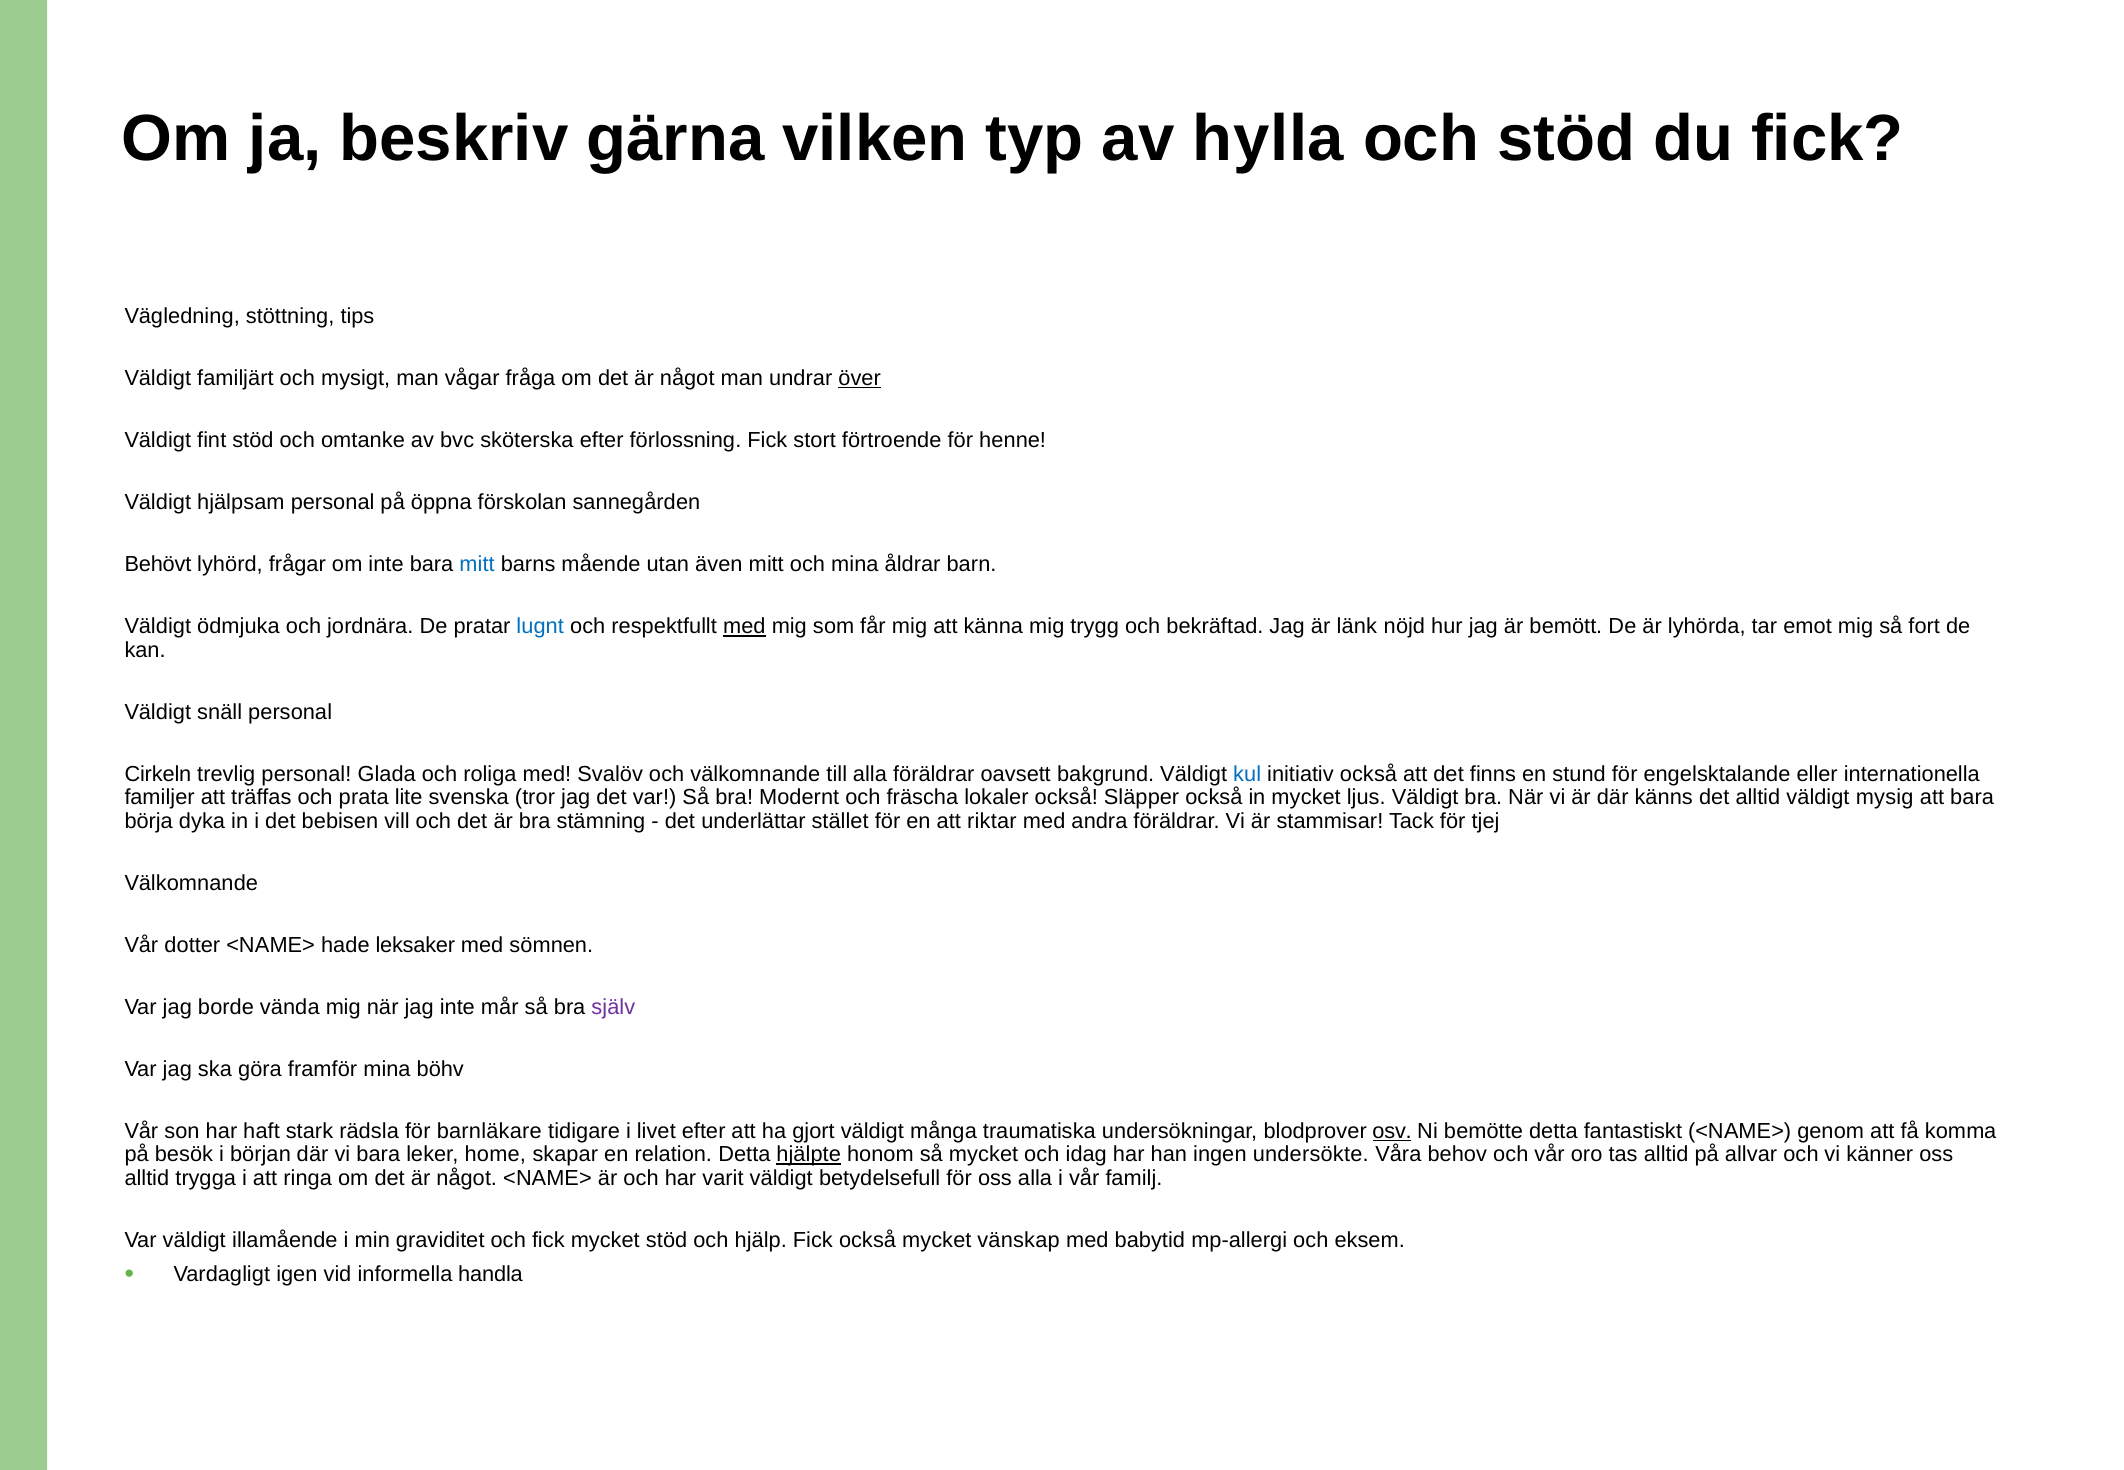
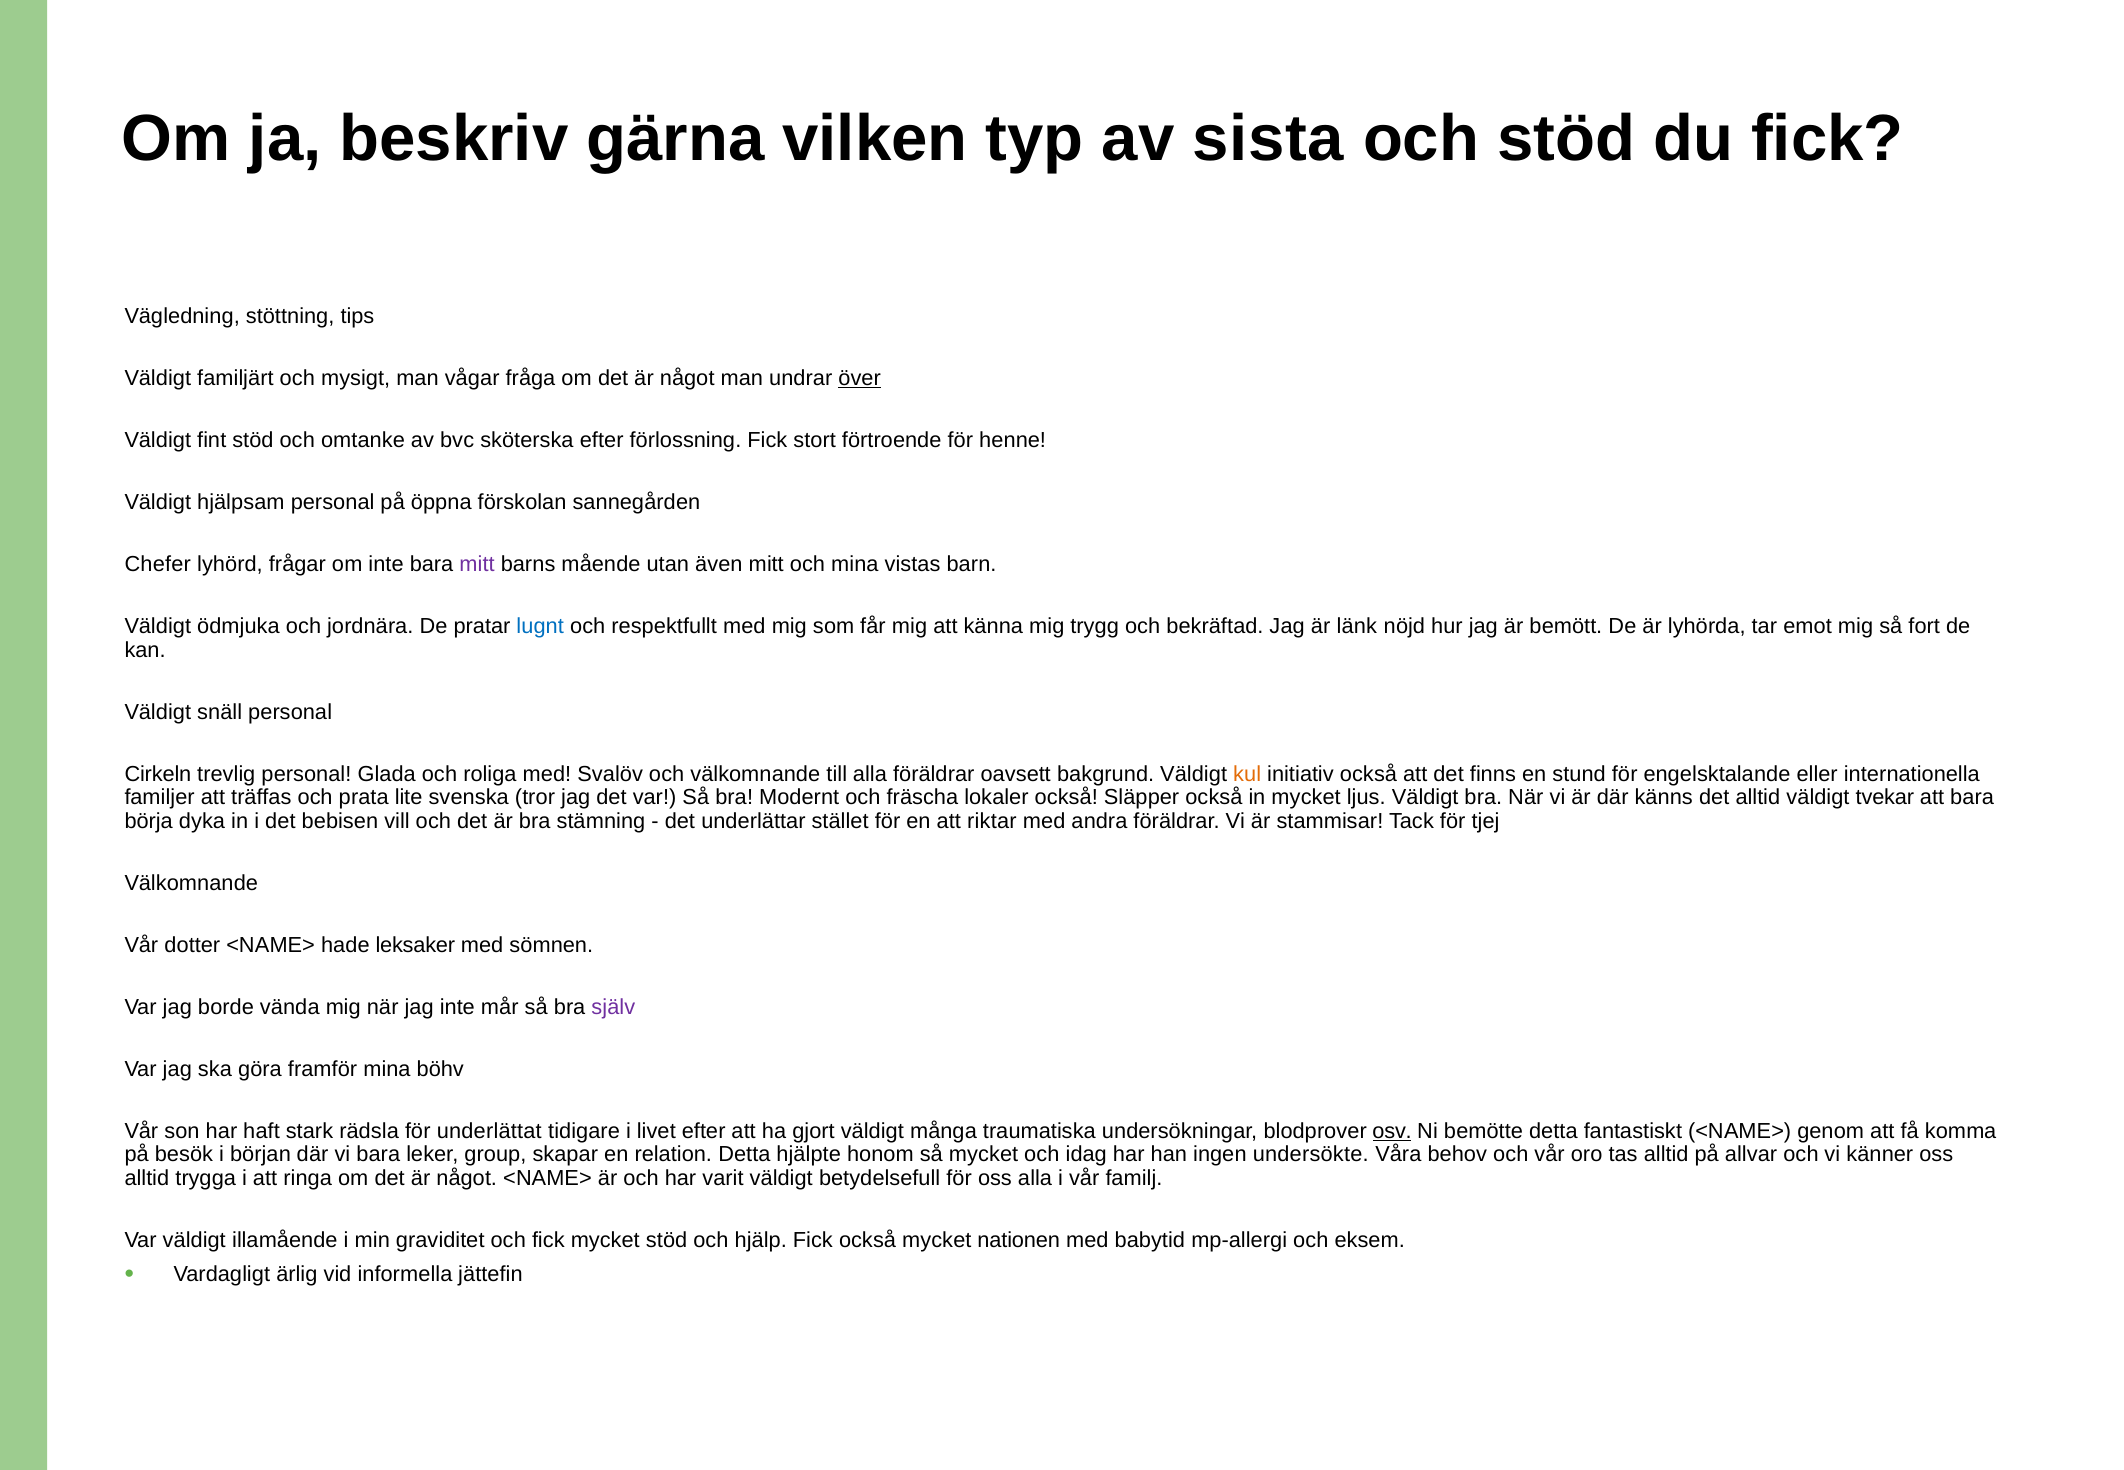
hylla: hylla -> sista (1268, 139)
Behövt: Behövt -> Chefer (158, 565)
mitt colour: blue -> purple (477, 565)
åldrar: åldrar -> vistas (913, 565)
med underline: present -> none (744, 627)
kul colour: blue -> orange (1247, 774)
mysig: mysig -> tvekar (1885, 798)
barnläkare: barnläkare -> underlättat (489, 1132)
home: home -> group (495, 1155)
hjälpte underline: present -> none (809, 1155)
vänskap: vänskap -> nationen (1019, 1241)
igen: igen -> ärlig (297, 1275)
handla: handla -> jättefin (490, 1275)
